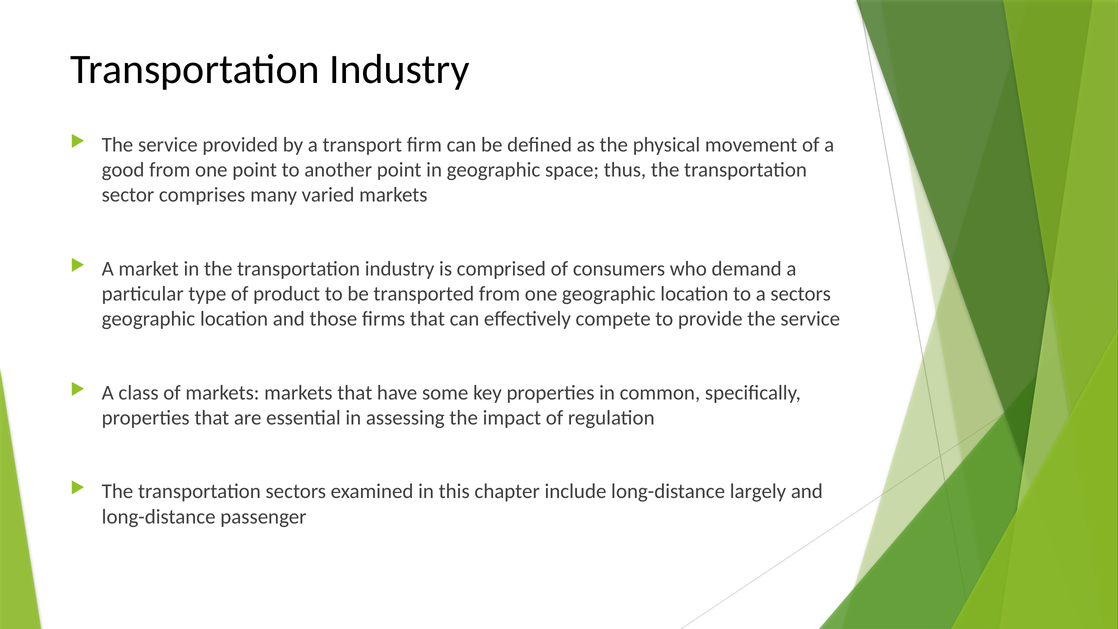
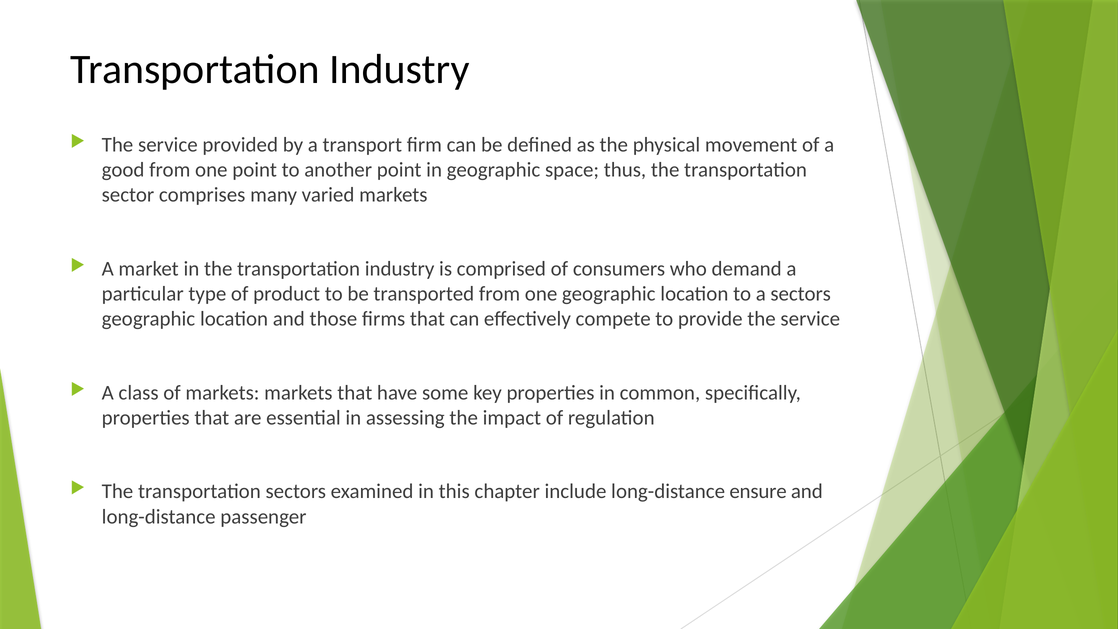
largely: largely -> ensure (758, 491)
